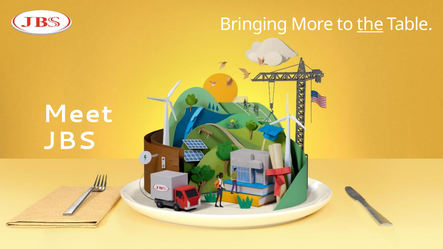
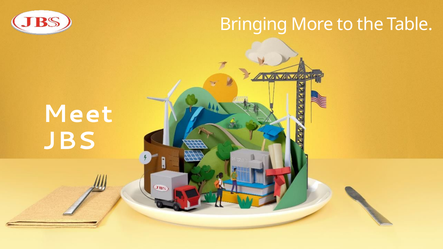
the underline: present -> none (370, 24)
